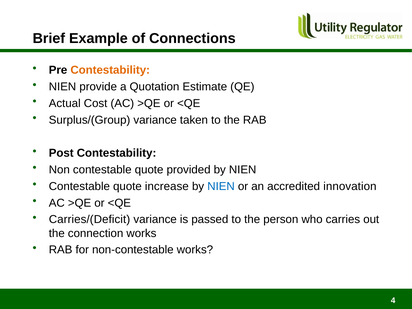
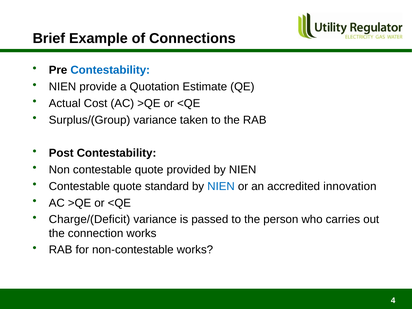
Contestability colour: orange -> blue (110, 70)
increase: increase -> standard (167, 186)
Carries/(Deficit: Carries/(Deficit -> Charge/(Deficit (90, 220)
